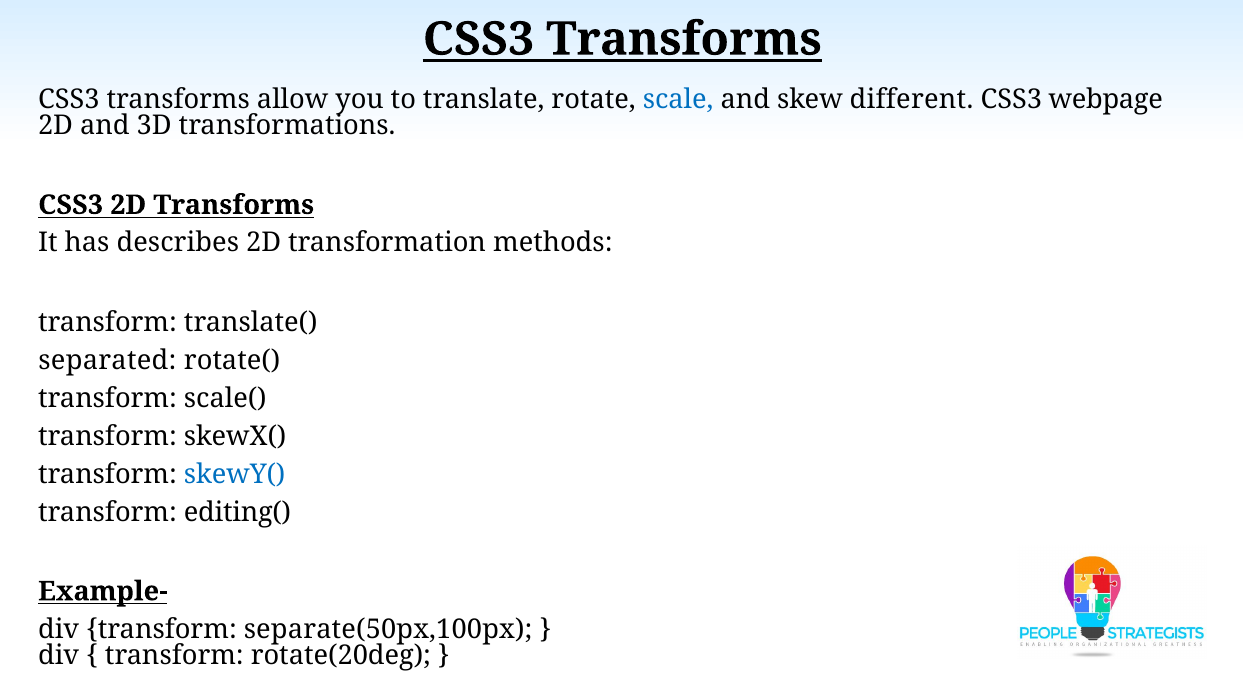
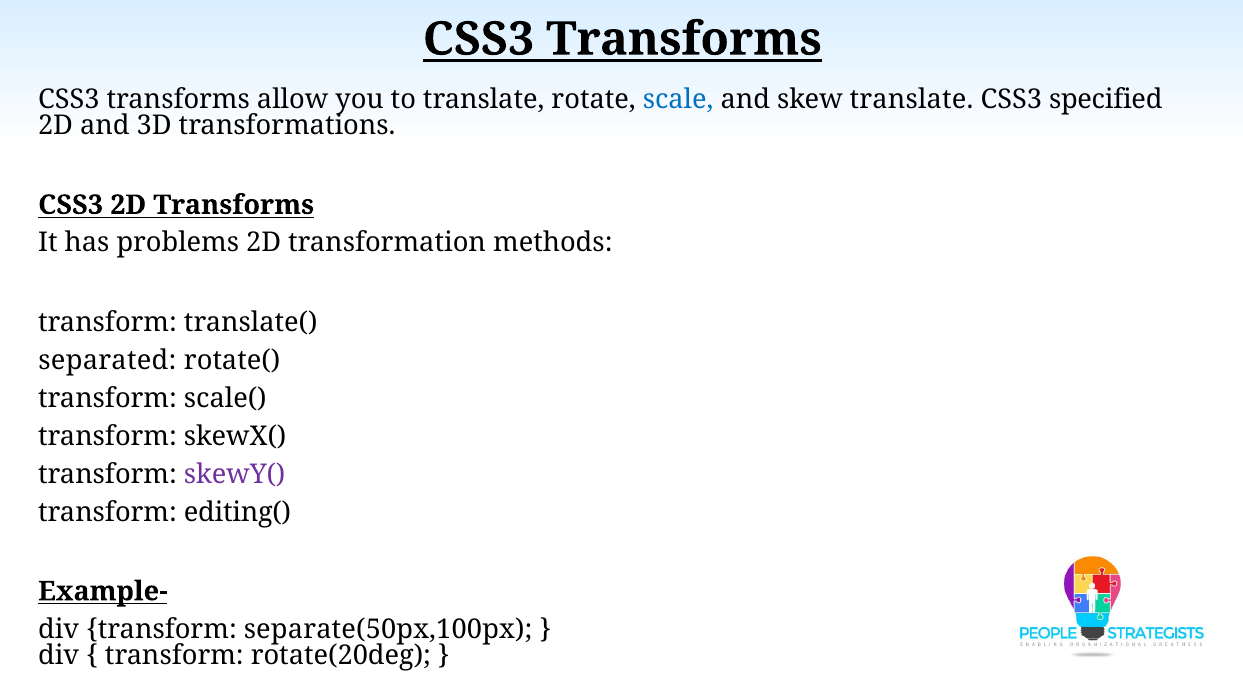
skew different: different -> translate (912, 100)
webpage: webpage -> specified (1106, 100)
describes: describes -> problems (178, 243)
skewY( colour: blue -> purple (235, 474)
